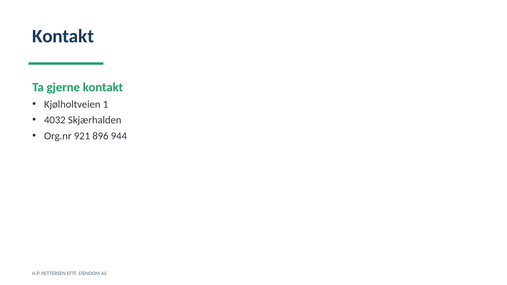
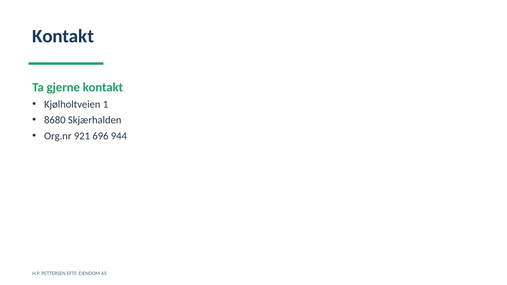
4032: 4032 -> 8680 (55, 120)
896: 896 -> 696 (100, 136)
